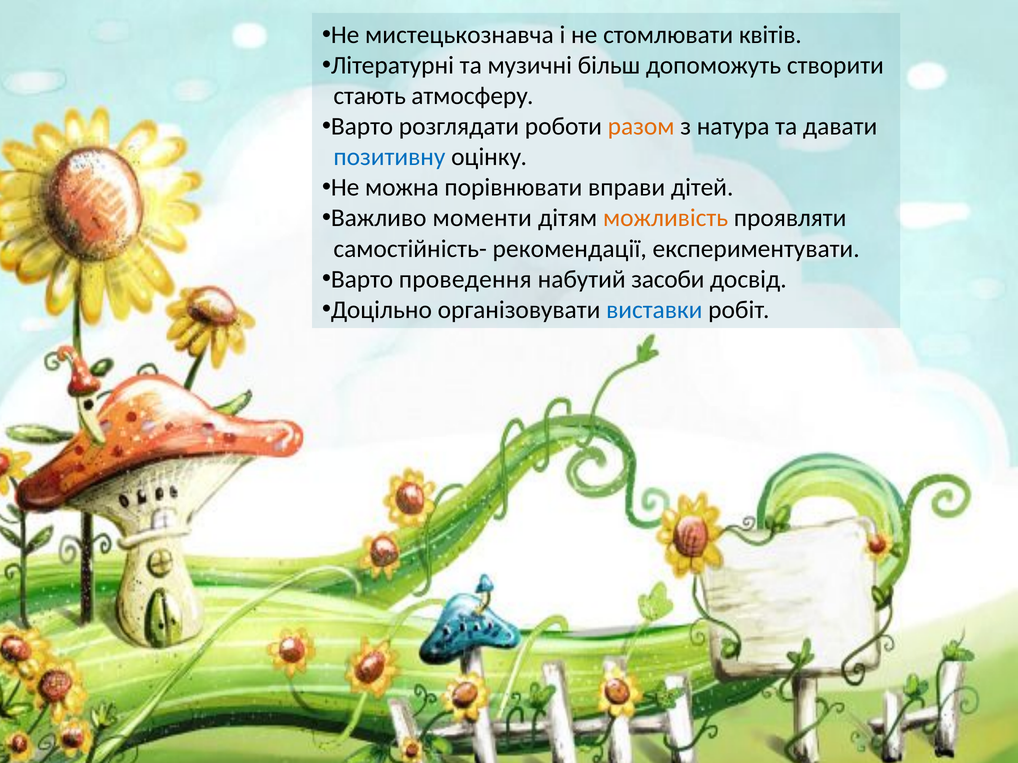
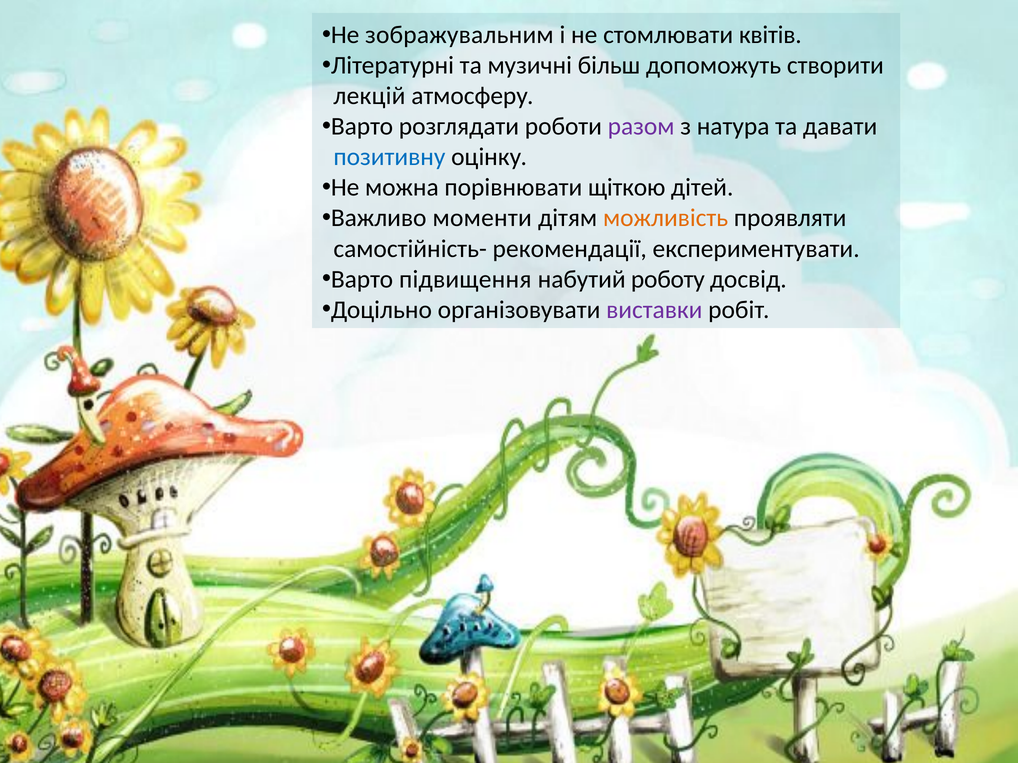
мистецькознавча: мистецькознавча -> зображувальним (459, 35)
стають: стають -> лекцій (369, 96)
разом colour: orange -> purple (641, 127)
вправи: вправи -> щіткою (627, 188)
проведення: проведення -> підвищення (465, 279)
засоби: засоби -> роботу (668, 279)
виставки colour: blue -> purple (654, 310)
